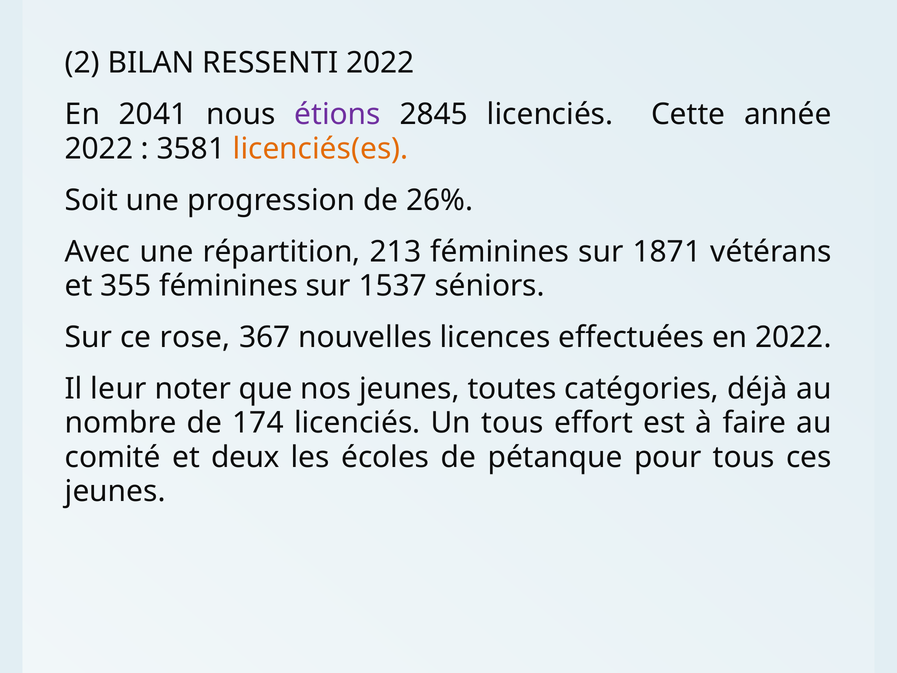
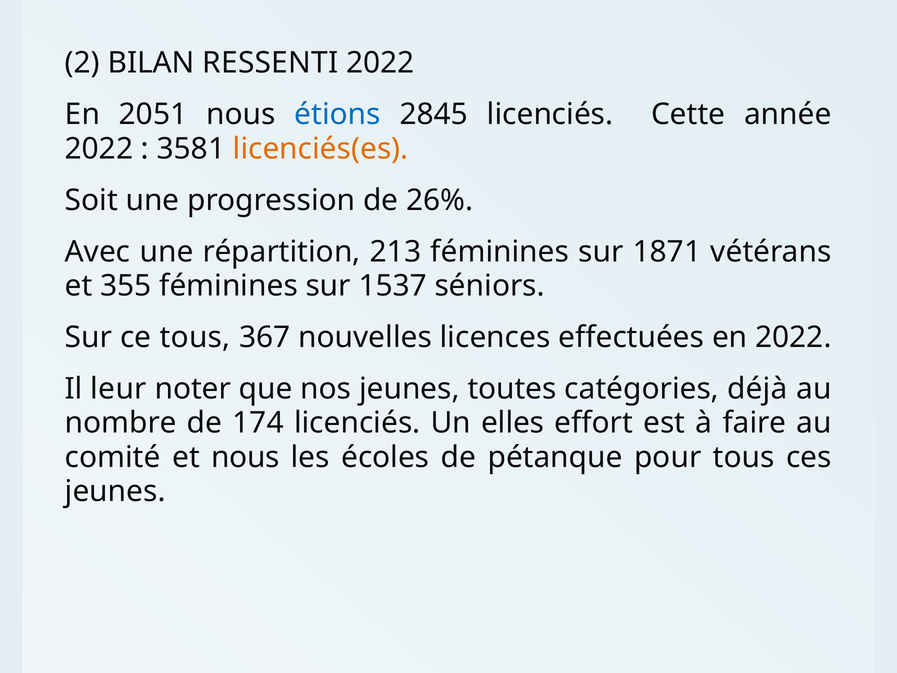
2041: 2041 -> 2051 (153, 115)
étions colour: purple -> blue (338, 115)
ce rose: rose -> tous (195, 337)
Un tous: tous -> elles (513, 423)
et deux: deux -> nous (245, 457)
